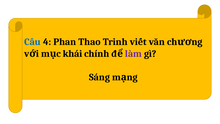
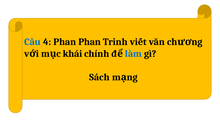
Phan Thao: Thao -> Phan (90, 42)
làm colour: purple -> blue (133, 53)
Sáng: Sáng -> Sách (99, 77)
